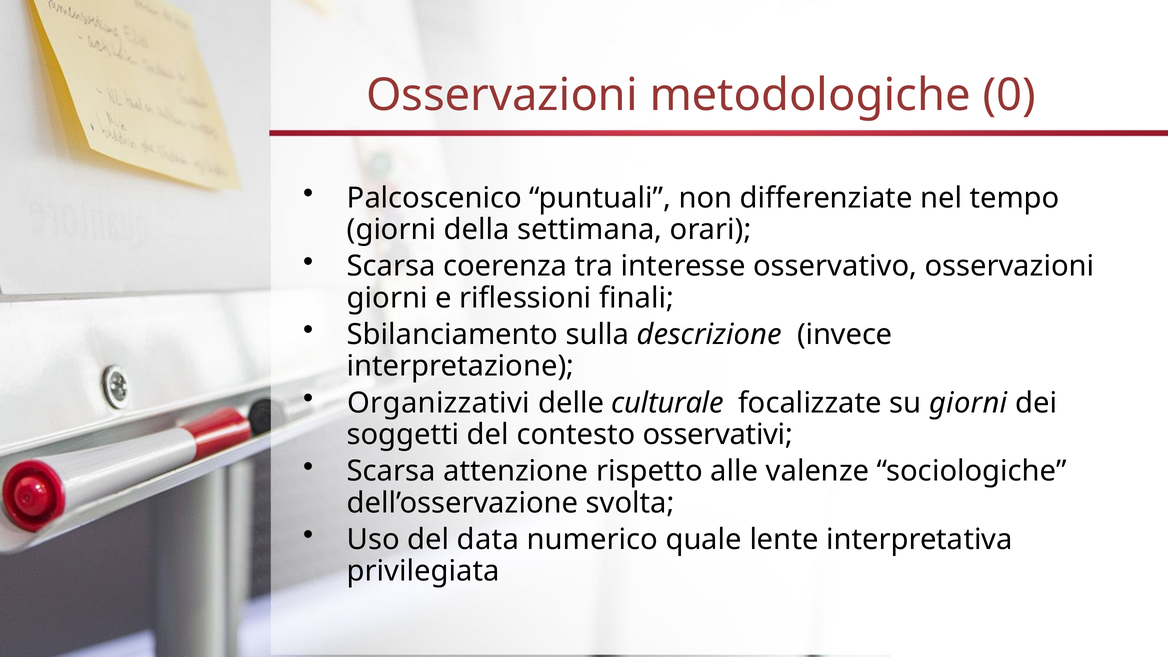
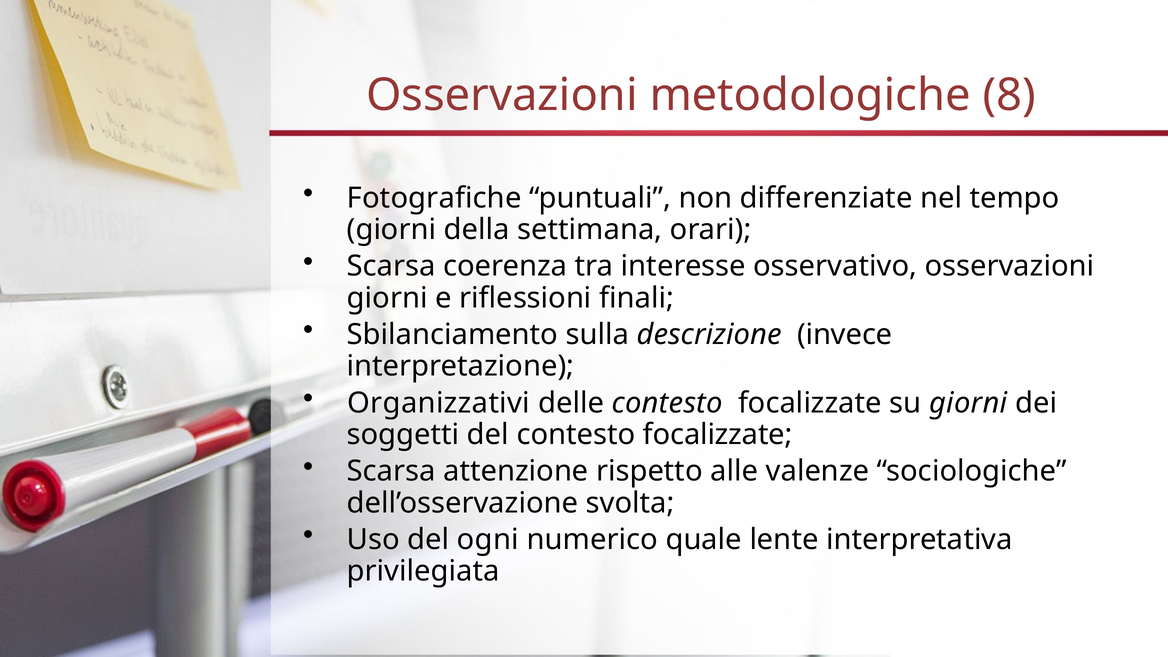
0: 0 -> 8 (1009, 95)
Palcoscenico: Palcoscenico -> Fotografiche (434, 198)
delle culturale: culturale -> contesto (667, 403)
del contesto osservativi: osservativi -> focalizzate (718, 435)
data: data -> ogni (488, 540)
